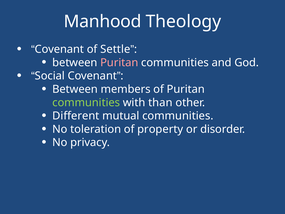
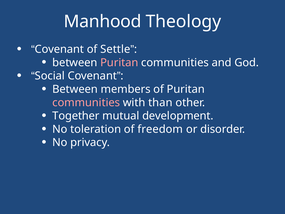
communities colour: light green -> pink (86, 102)
Different: Different -> Together (76, 116)
mutual communities: communities -> development (178, 116)
property: property -> freedom (160, 129)
